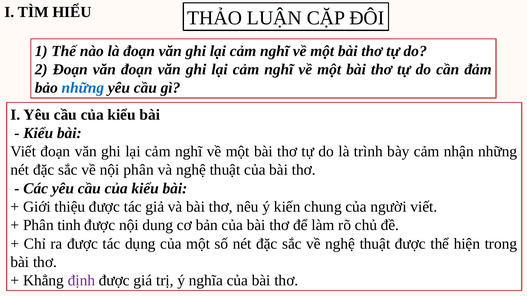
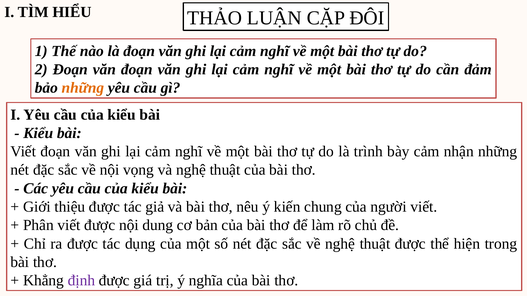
những colour: blue -> orange (83, 88)
nội phân: phân -> vọng (139, 170)
Phân tinh: tinh -> viết (69, 226)
